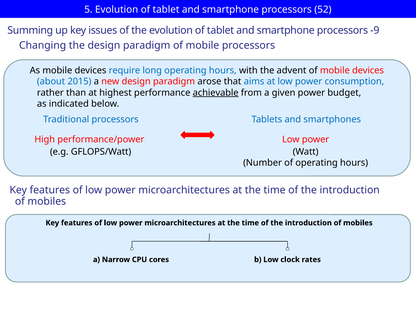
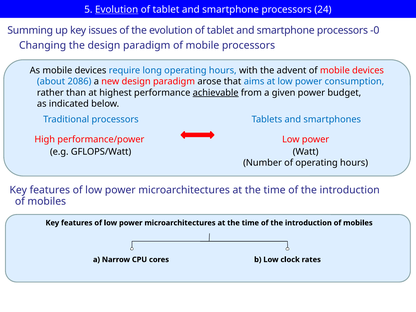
Evolution underline: none -> present (117, 10)
52: 52 -> 24 (323, 10)
-9: -9 -> -0 (375, 30)
2015: 2015 -> 2086 (79, 82)
